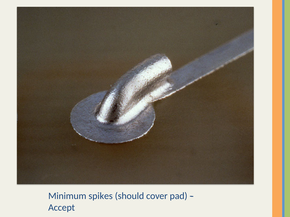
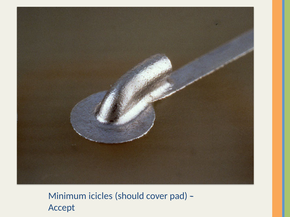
spikes: spikes -> icicles (101, 196)
